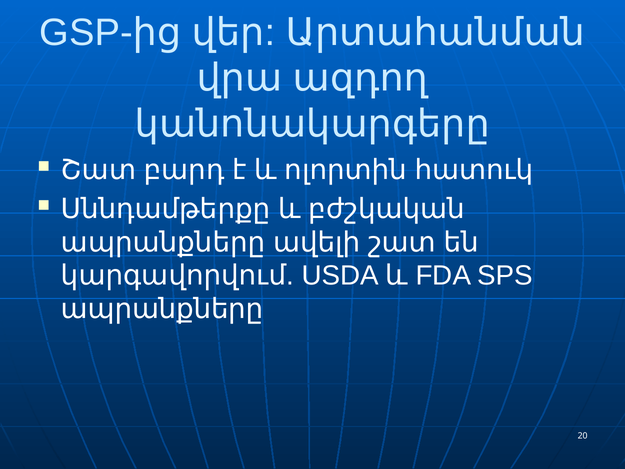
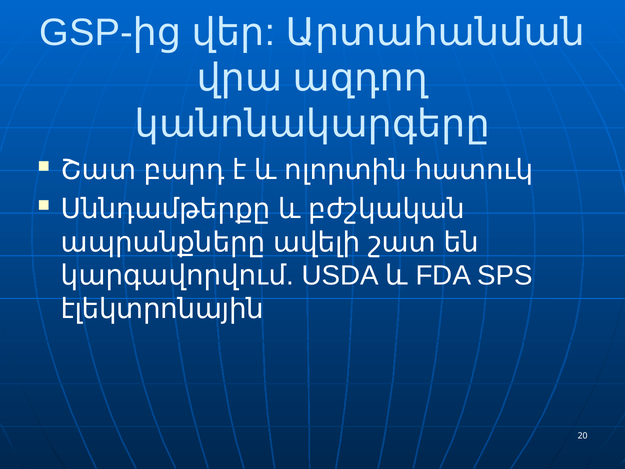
ապրանքները: ապրանքները -> էլեկտրոնային (162, 309)
